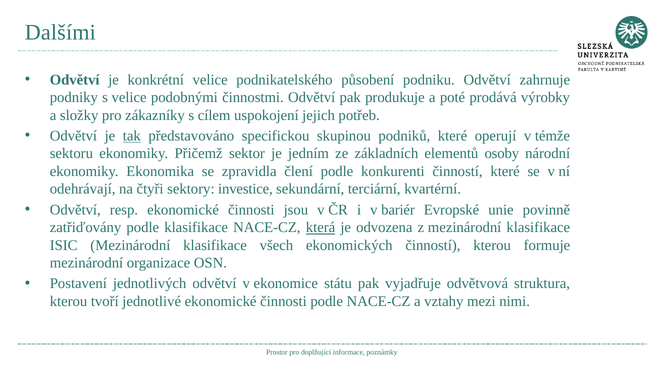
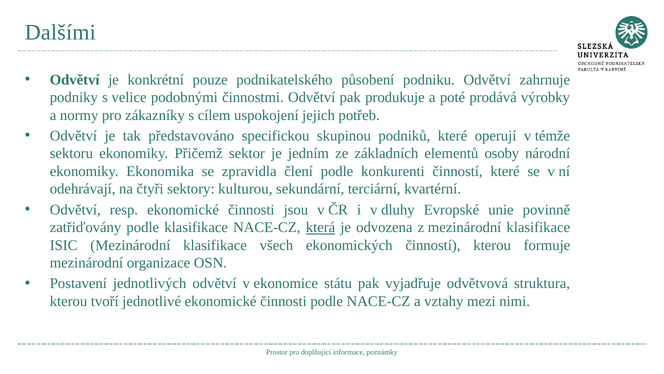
konkrétní velice: velice -> pouze (210, 80)
složky: složky -> normy (79, 115)
tak underline: present -> none (132, 136)
investice: investice -> kulturou (245, 189)
bariér: bariér -> dluhy (398, 209)
